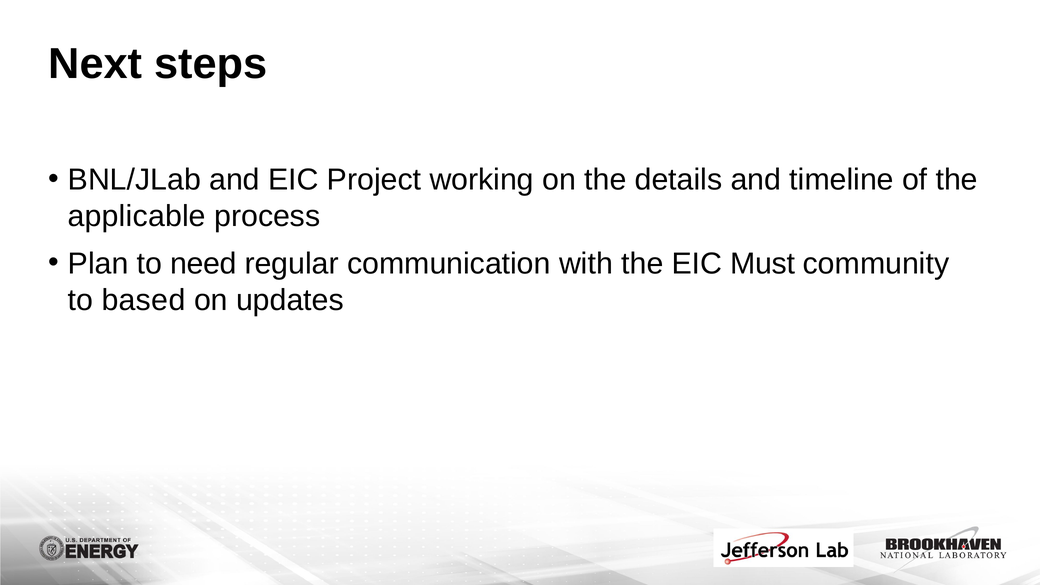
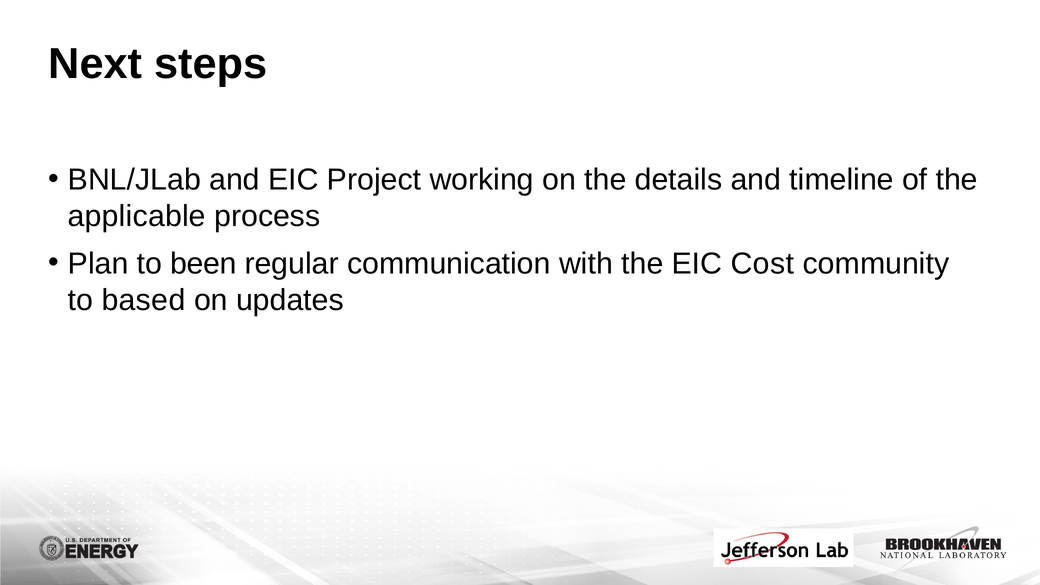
need: need -> been (203, 264)
Must: Must -> Cost (762, 264)
